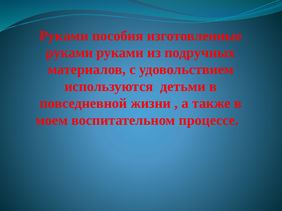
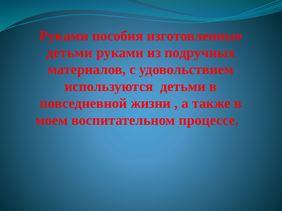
руками: руками -> детьми (69, 53)
